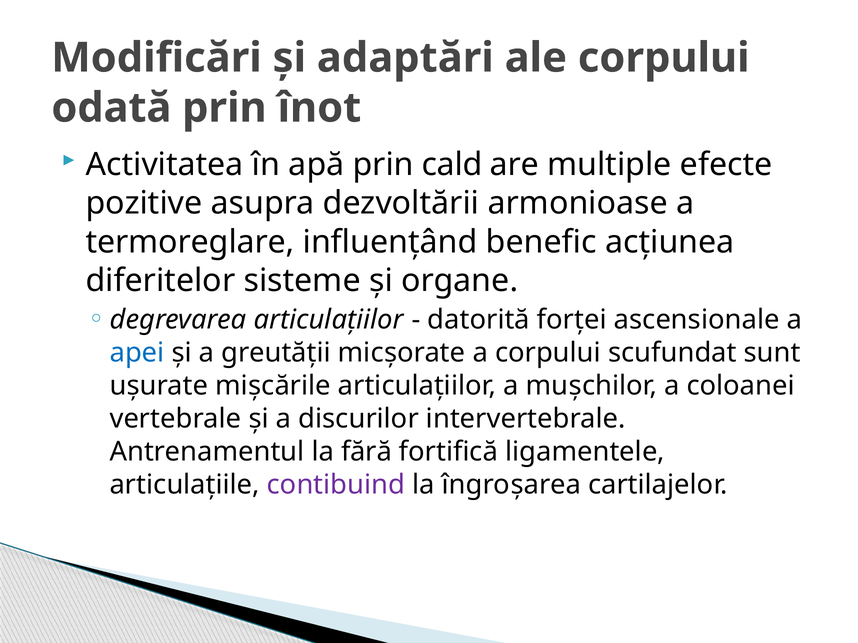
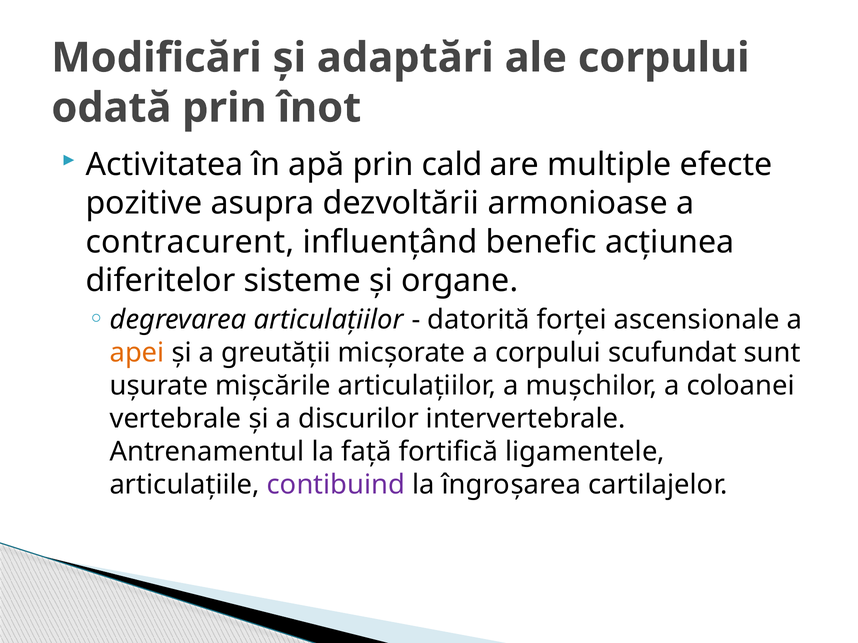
termoreglare: termoreglare -> contracurent (190, 242)
apei colour: blue -> orange (137, 353)
fără: fără -> faţă (366, 452)
